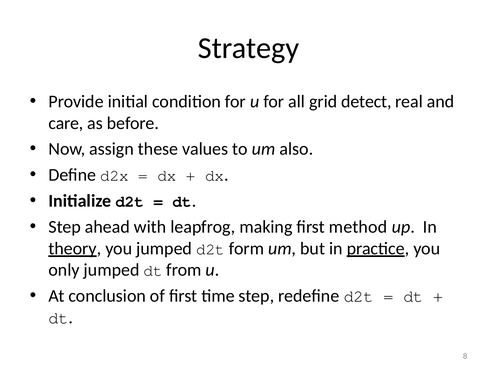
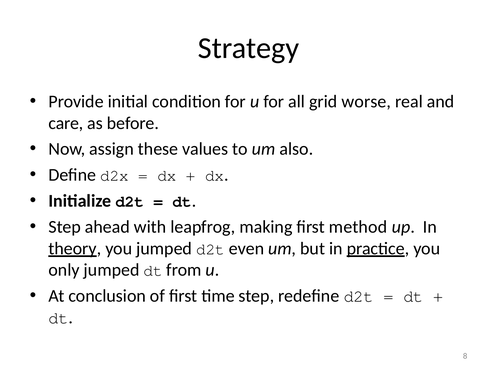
detect: detect -> worse (366, 101)
form: form -> even (246, 248)
